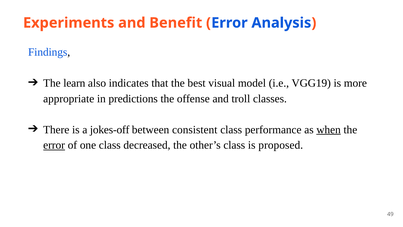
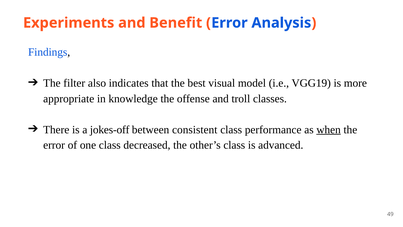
learn: learn -> filter (74, 83)
predictions: predictions -> knowledge (133, 99)
error underline: present -> none (54, 145)
proposed: proposed -> advanced (281, 145)
